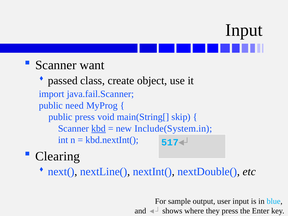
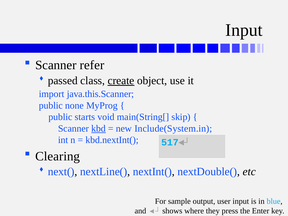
want: want -> refer (92, 65)
create underline: none -> present (121, 81)
java.fail.Scanner: java.fail.Scanner -> java.this.Scanner (100, 94)
need: need -> none (75, 105)
public press: press -> starts (85, 117)
